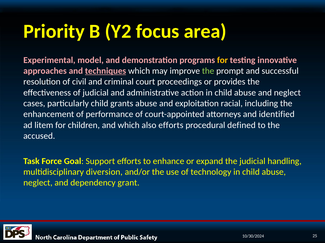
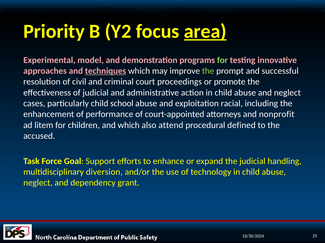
area underline: none -> present (205, 31)
for colour: yellow -> light green (222, 60)
provides: provides -> promote (230, 82)
grants: grants -> school (122, 104)
identified: identified -> nonprofit (277, 115)
also efforts: efforts -> attend (171, 125)
